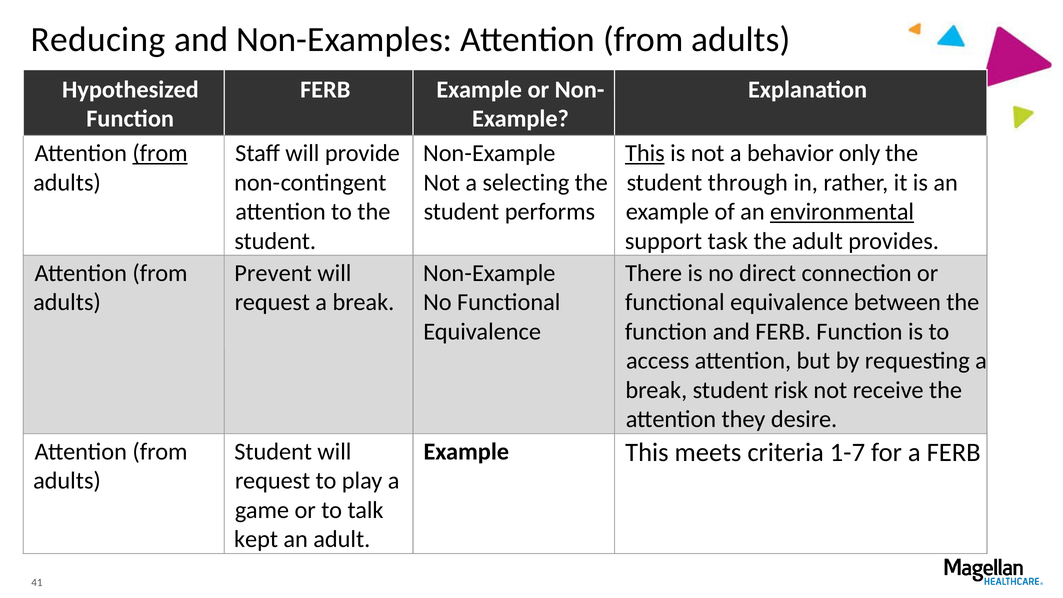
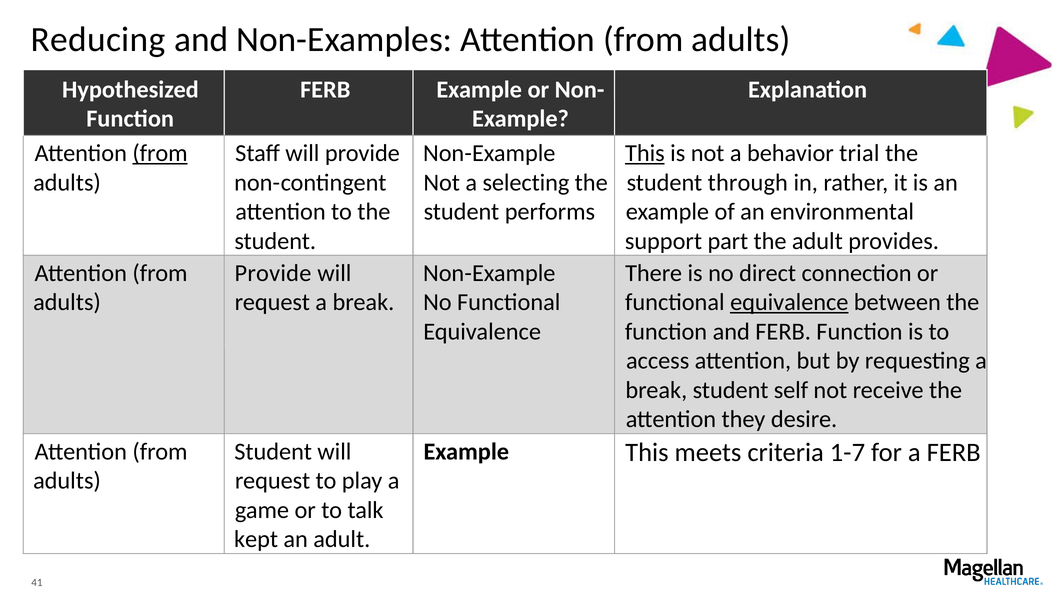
only: only -> trial (859, 153)
environmental underline: present -> none (842, 212)
task: task -> part (728, 241)
Prevent: Prevent -> Provide (273, 273)
equivalence underline: none -> present (789, 302)
risk: risk -> self (791, 390)
